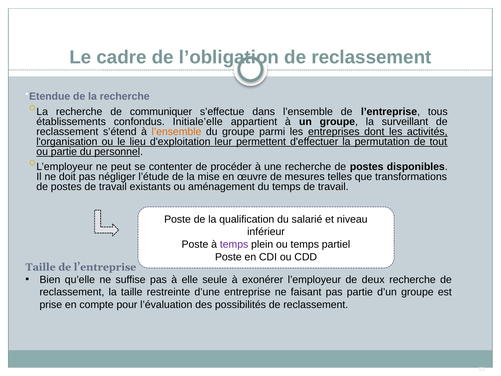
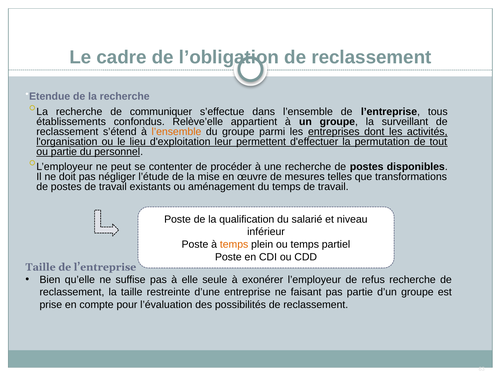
Initiale’elle: Initiale’elle -> Relève’elle (198, 122)
temps colour: purple -> orange (234, 244)
deux: deux -> refus (373, 279)
